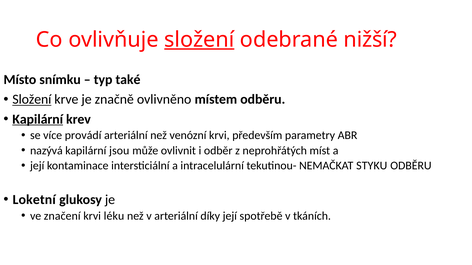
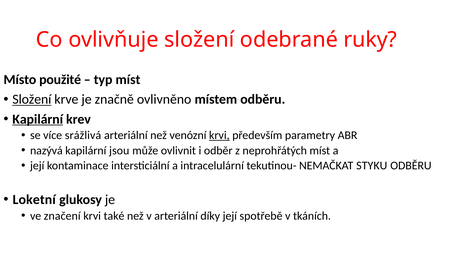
složení underline: present -> none (199, 40)
nižší: nižší -> ruky (370, 40)
snímku: snímku -> použité (60, 80)
typ také: také -> míst (128, 80)
provádí: provádí -> srážlivá (83, 136)
krvi underline: none -> present (219, 136)
léku: léku -> také (114, 216)
